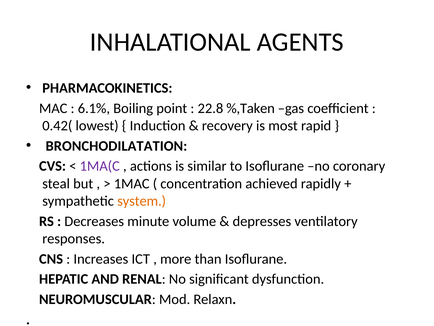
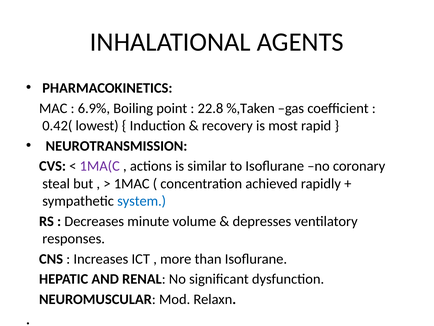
6.1%: 6.1% -> 6.9% (94, 108)
BRONCHODILATATION: BRONCHODILATATION -> NEUROTRANSMISSION (116, 146)
system colour: orange -> blue (142, 201)
